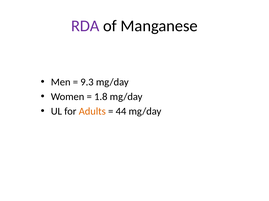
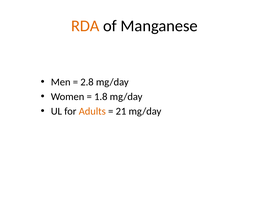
RDA colour: purple -> orange (85, 26)
9.3: 9.3 -> 2.8 (87, 82)
44: 44 -> 21 (121, 112)
